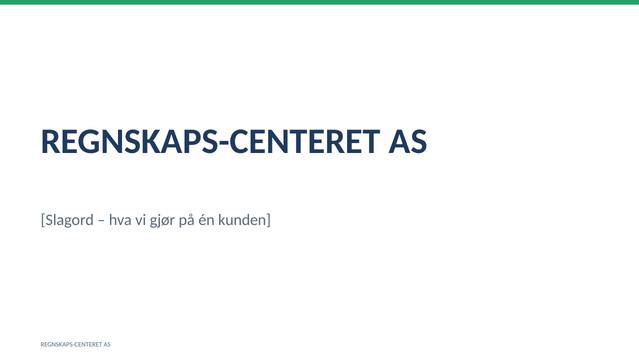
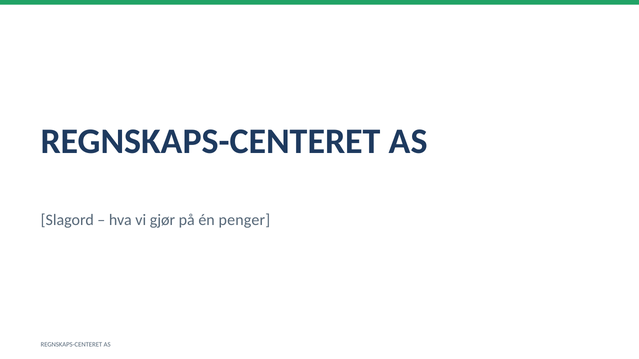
kunden: kunden -> penger (244, 220)
